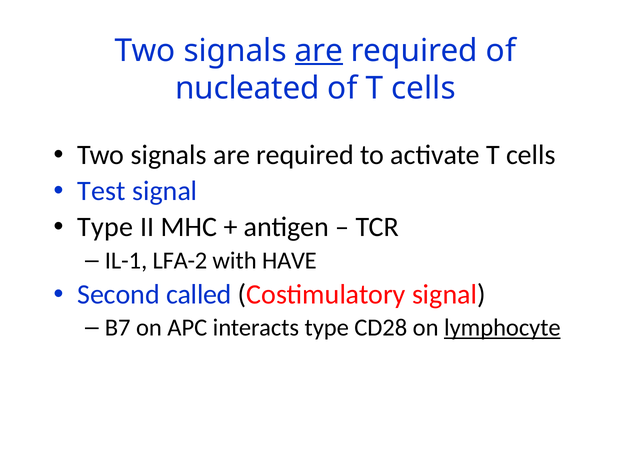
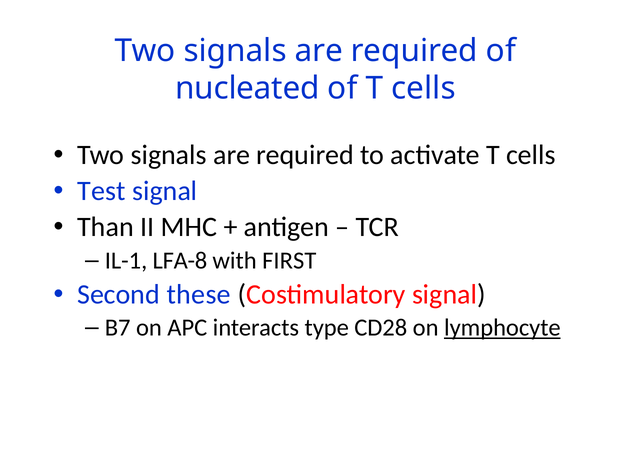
are underline: present -> none (319, 51)
Type: Type -> Than (106, 227)
LFA-2: LFA-2 -> LFA-8 (180, 260)
HAVE: HAVE -> FIRST (289, 260)
called: called -> these (199, 294)
